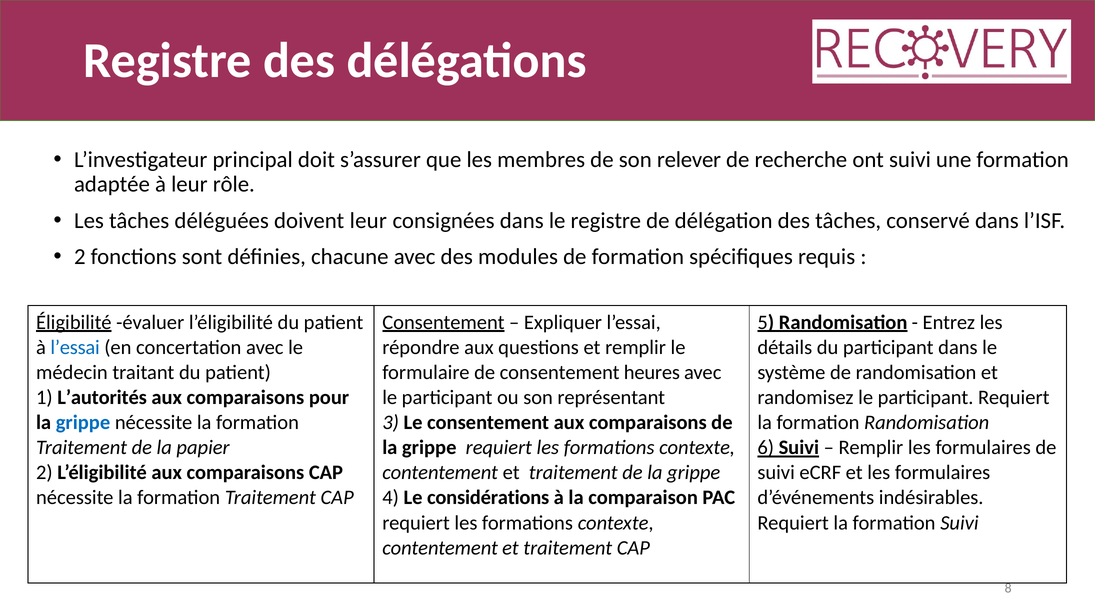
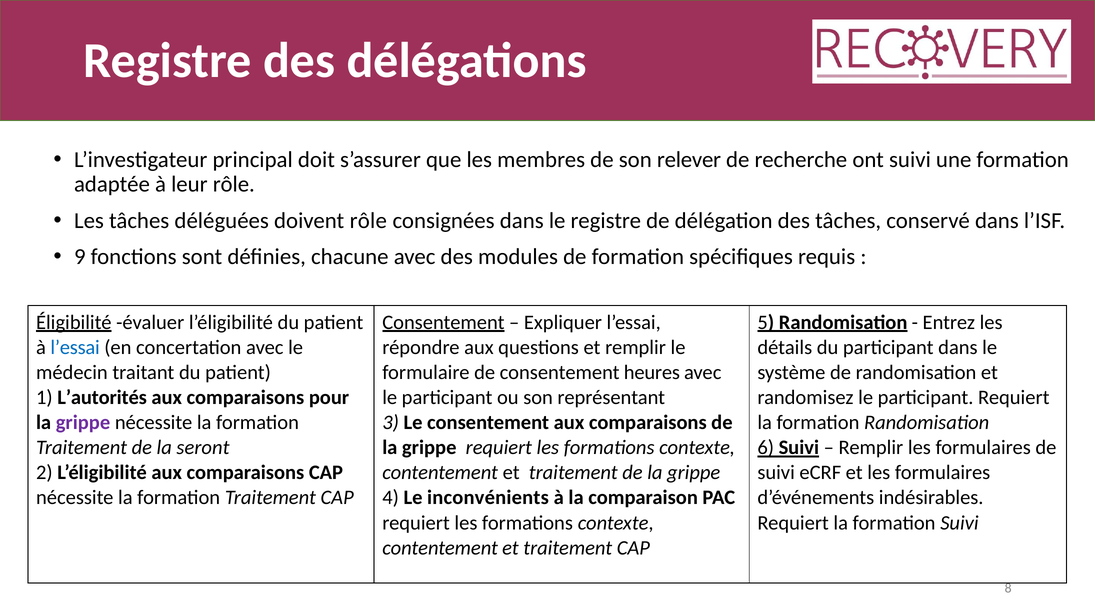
doivent leur: leur -> rôle (368, 221)
2: 2 -> 9 (80, 257)
grippe colour: blue -> purple (83, 422)
papier: papier -> seront (203, 447)
considérations: considérations -> inconvénients (488, 498)
